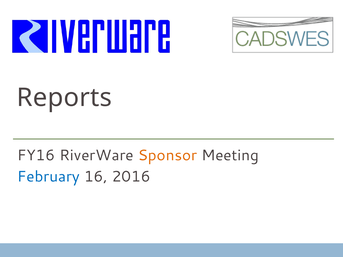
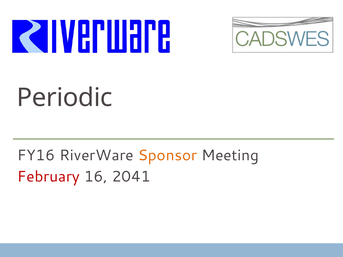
Reports: Reports -> Periodic (65, 98)
February colour: blue -> red (48, 177)
2016: 2016 -> 2041 (131, 177)
